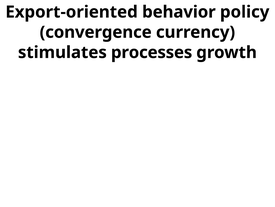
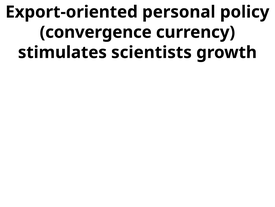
behavior: behavior -> personal (179, 12)
processes: processes -> scientists (151, 52)
